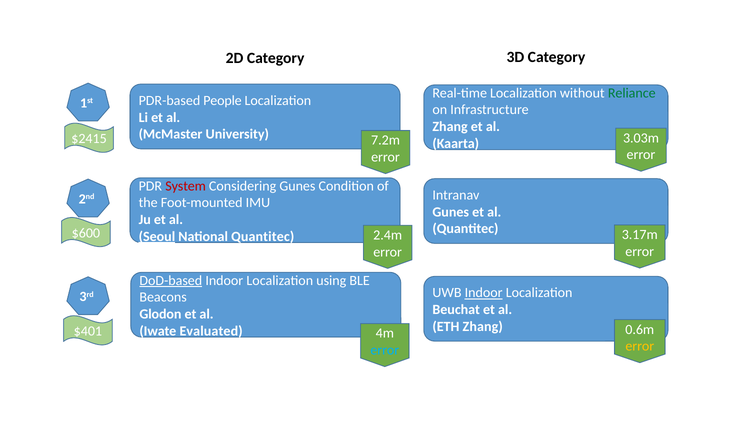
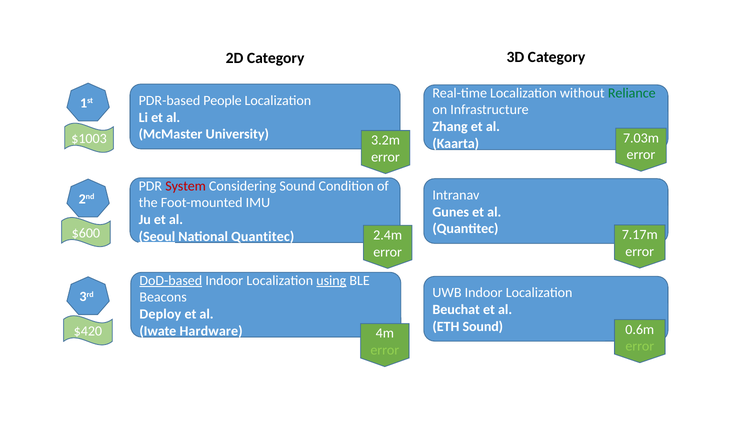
7.2m: 7.2m -> 3.2m (386, 140)
$2415: $2415 -> $1003 (89, 139)
3.03m: 3.03m -> 7.03m (641, 138)
Considering Gunes: Gunes -> Sound (297, 186)
3.17m: 3.17m -> 7.17m (640, 235)
using underline: none -> present (331, 280)
Indoor underline: present -> none (484, 293)
Glodon: Glodon -> Deploy (160, 314)
ETH Zhang: Zhang -> Sound (483, 326)
Evaluated: Evaluated -> Hardware (211, 331)
$401: $401 -> $420 (88, 331)
error colour: yellow -> light green (640, 346)
error colour: light blue -> light green (385, 350)
